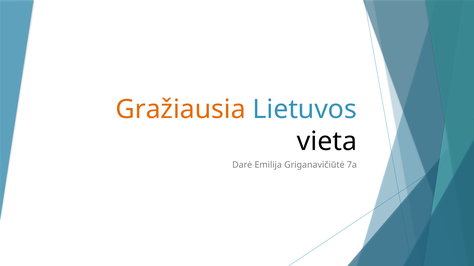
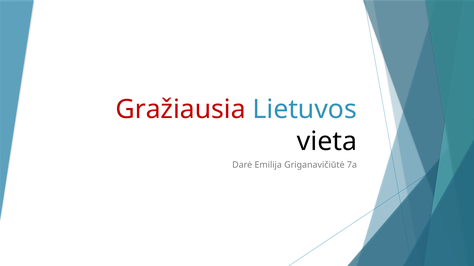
Gražiausia colour: orange -> red (181, 110)
